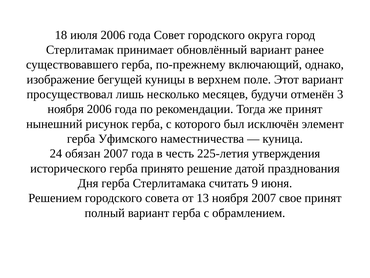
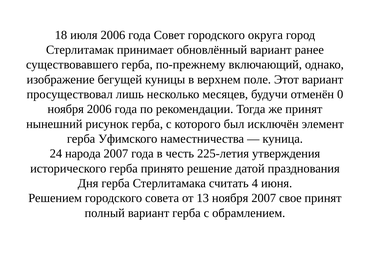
3: 3 -> 0 (340, 94)
обязан: обязан -> народа (83, 153)
9: 9 -> 4 (255, 183)
